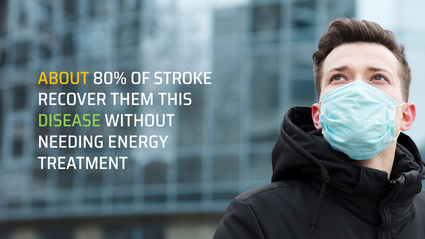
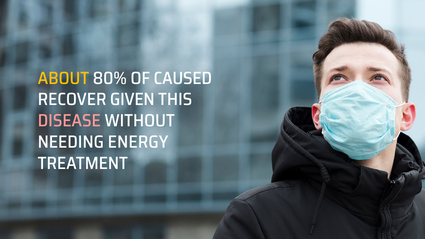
STROKE: STROKE -> CAUSED (183, 78)
THEM: THEM -> GIVEN (132, 100)
DISEASE colour: light green -> pink (69, 121)
